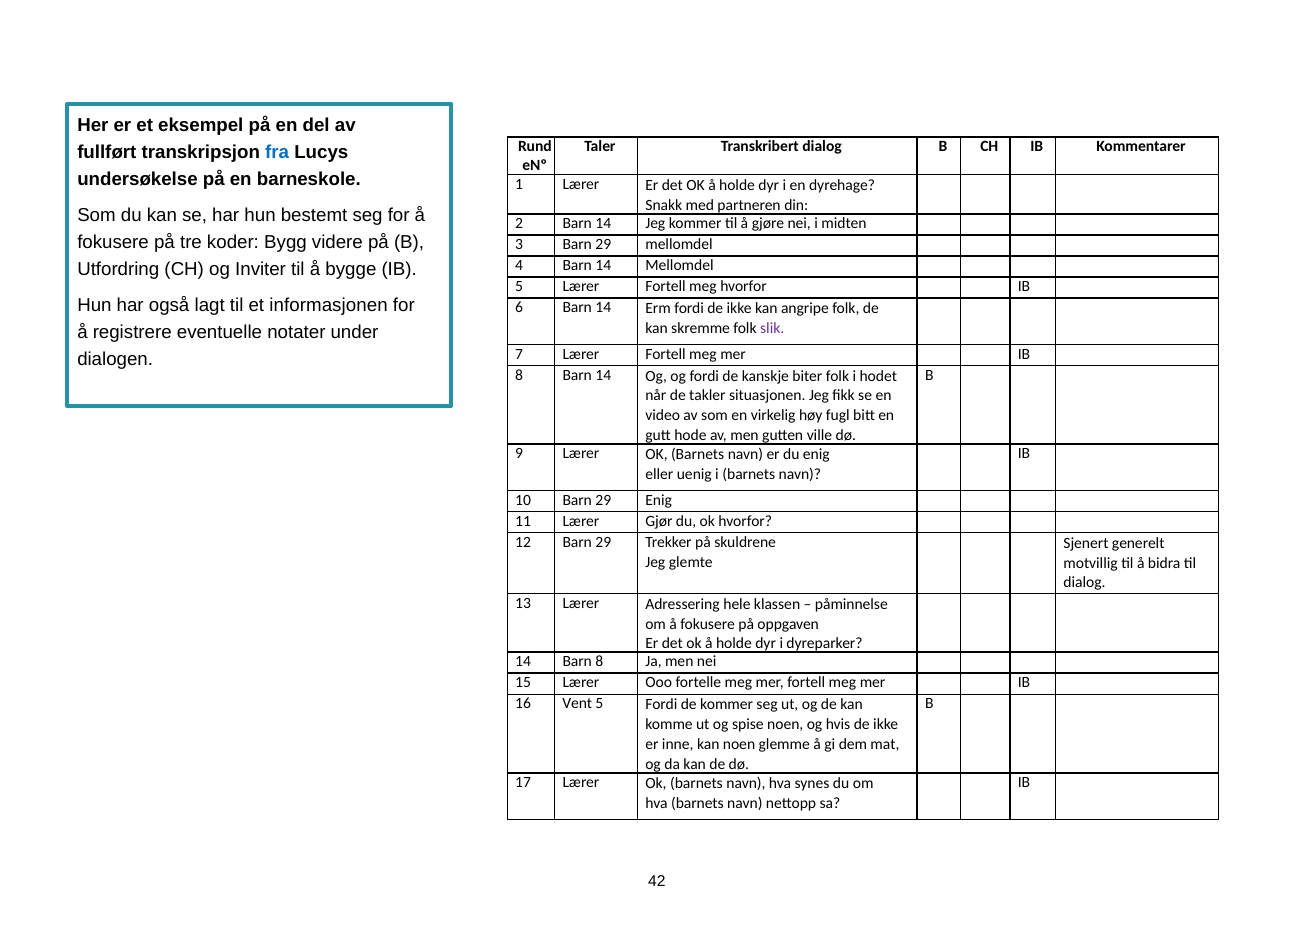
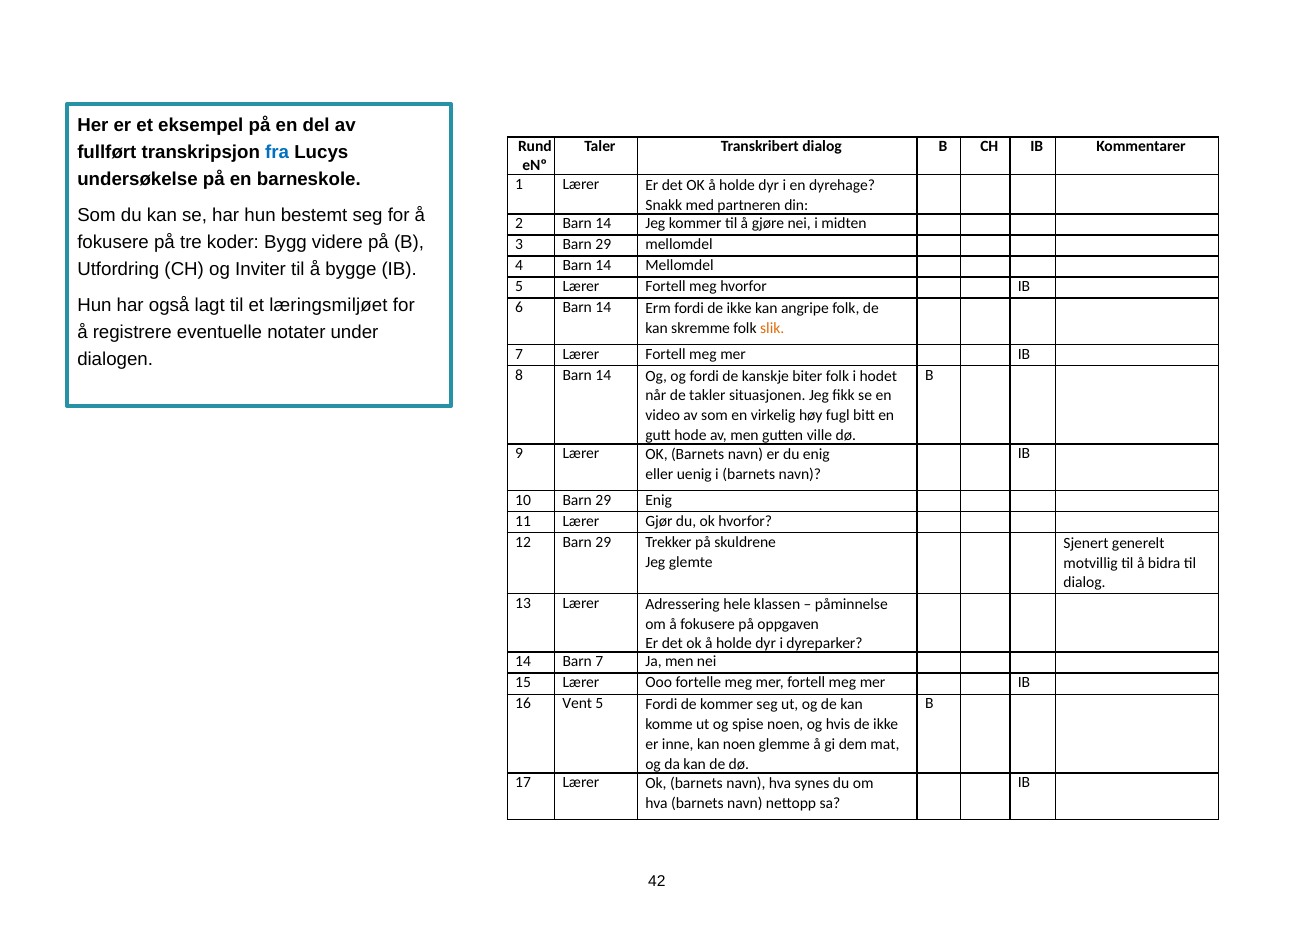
informasjonen: informasjonen -> læringsmiljøet (329, 306)
slik colour: purple -> orange (772, 329)
Barn 8: 8 -> 7 (599, 662)
